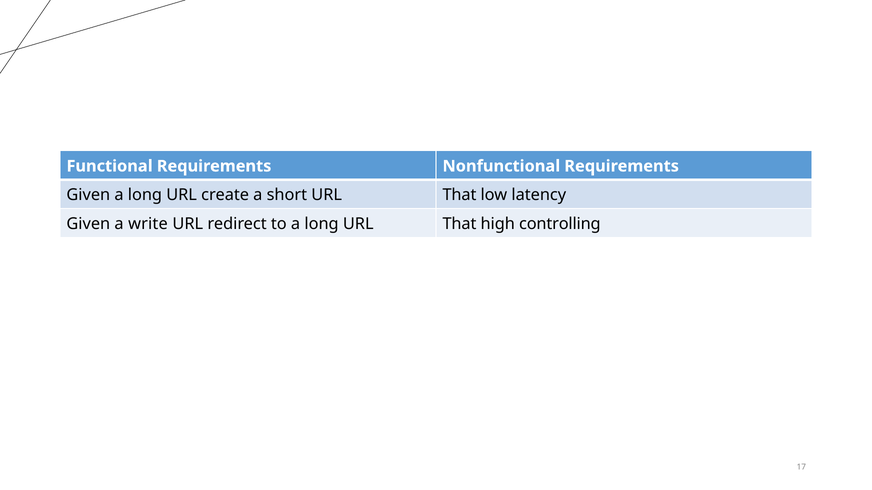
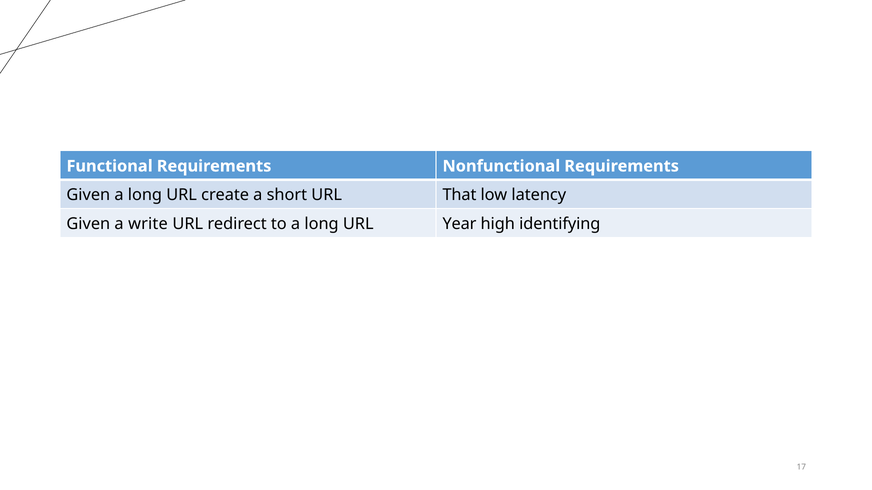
long URL That: That -> Year (459, 224)
controlling: controlling -> identifying (560, 224)
